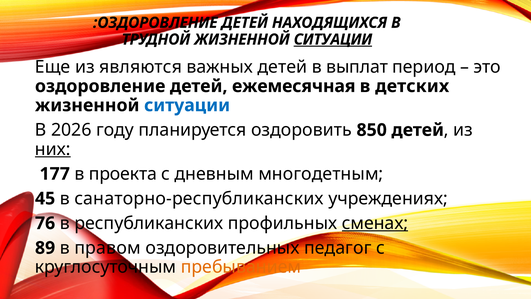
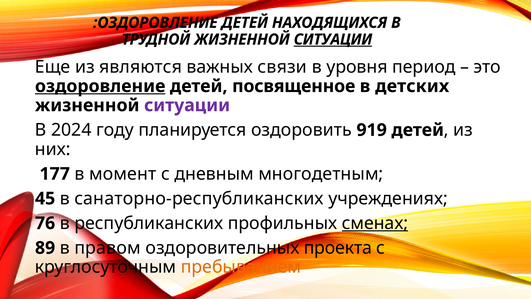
важных детей: детей -> связи (282, 67)
выплат: выплат -> уровня (357, 67)
оздоровление underline: none -> present (100, 86)
ежемесячная: ежемесячная -> посвященное (294, 86)
ситуации colour: blue -> purple (187, 105)
2026: 2026 -> 2024 (71, 130)
850: 850 -> 919 (372, 130)
них underline: present -> none (53, 149)
проекта: проекта -> момент (123, 174)
педагог: педагог -> проекта (338, 248)
